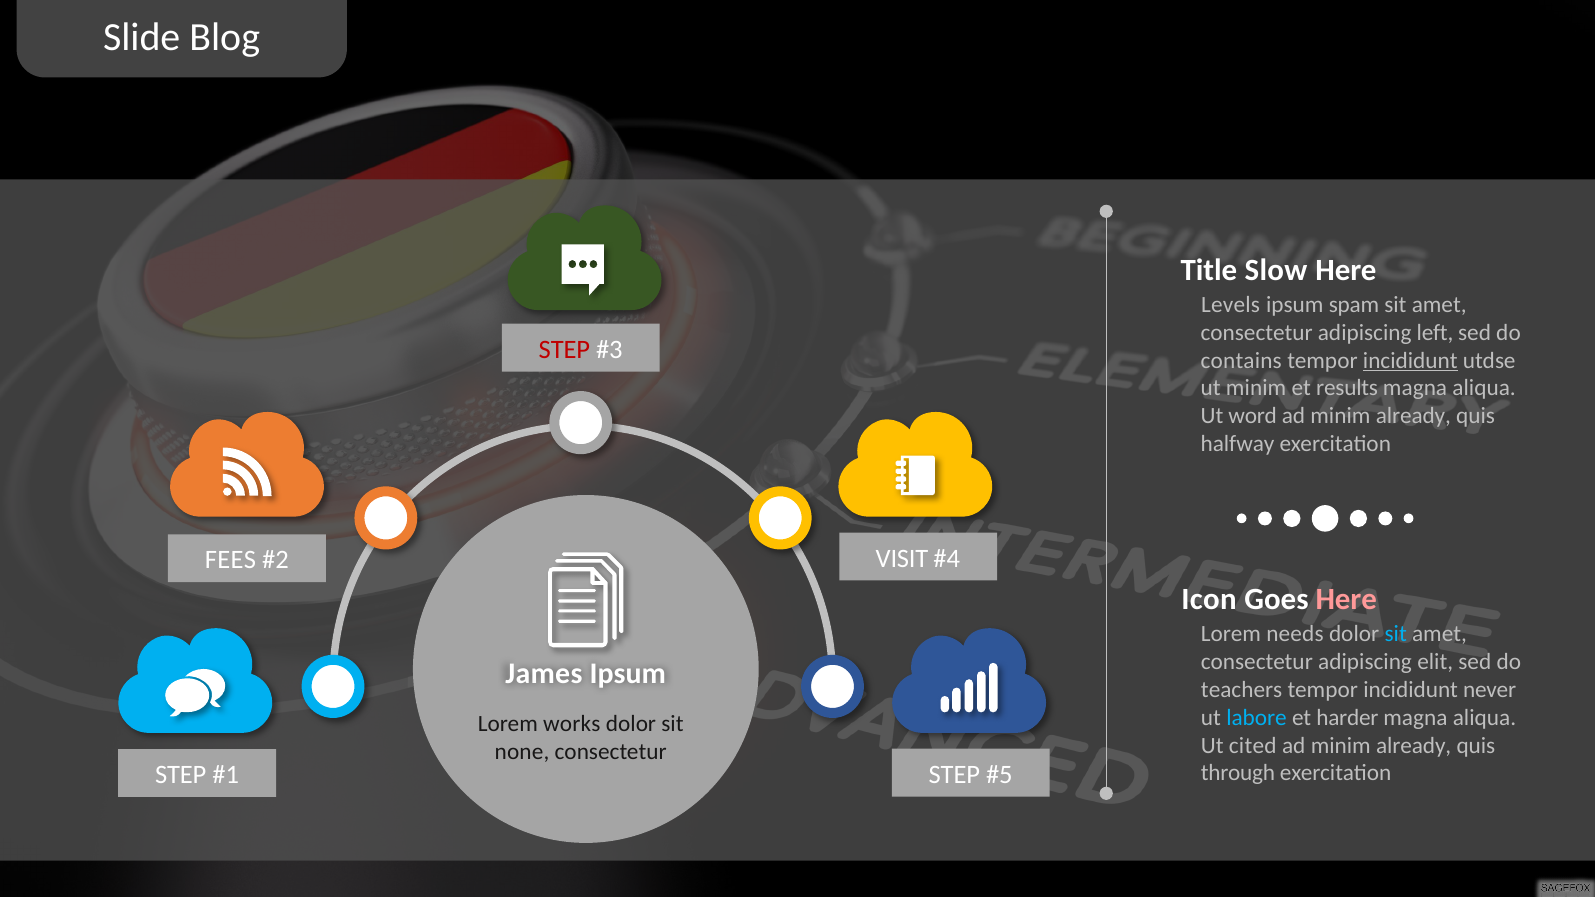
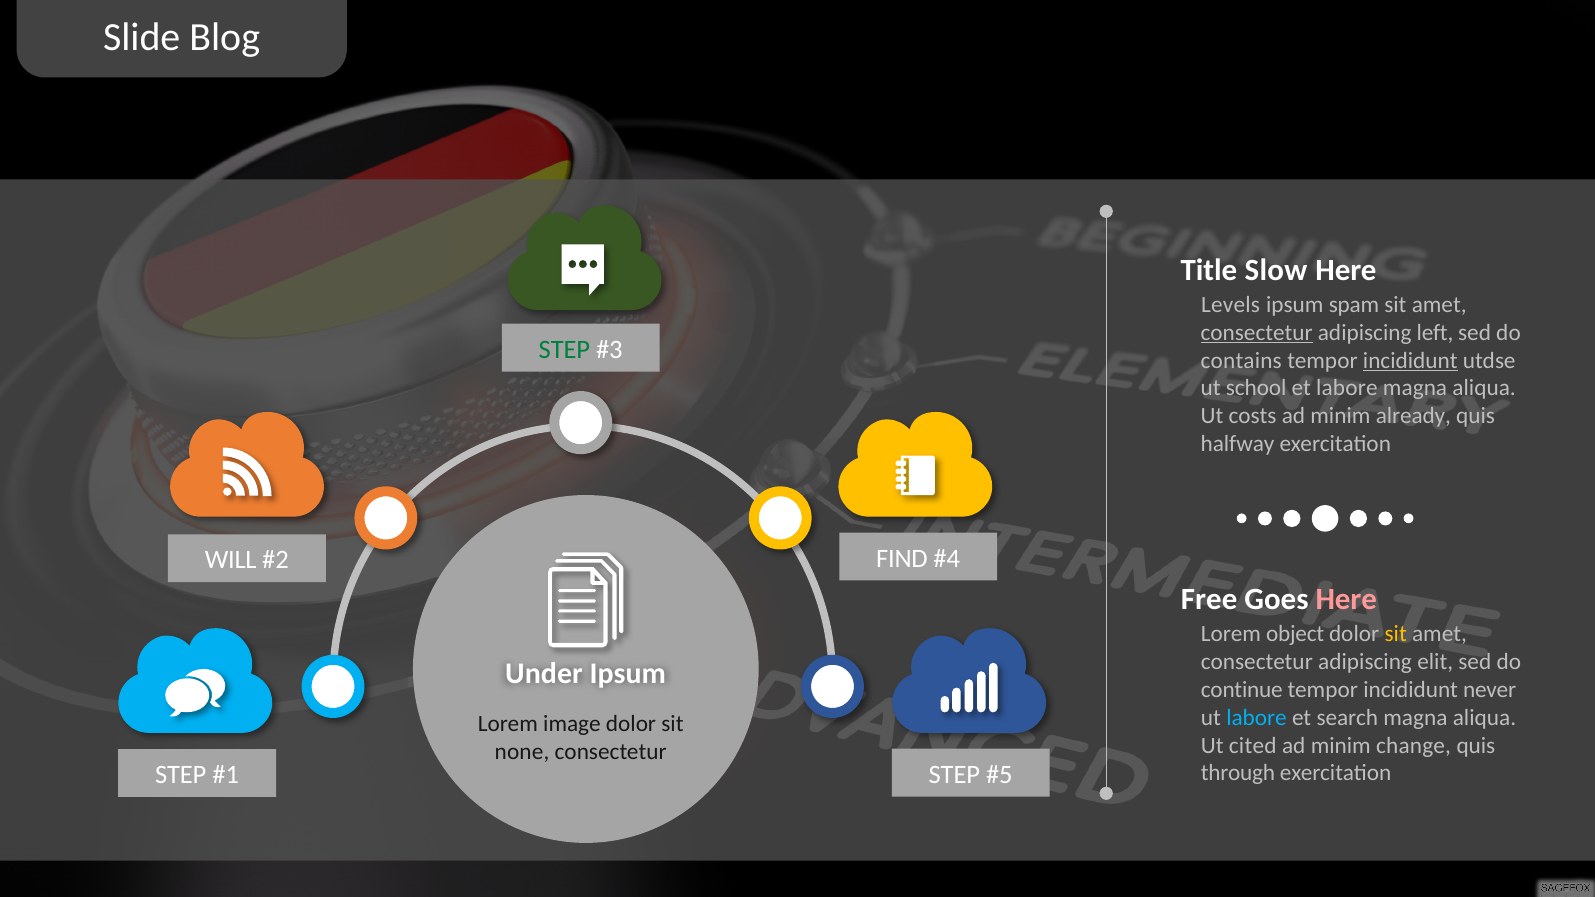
consectetur underline: none -> present (1257, 333)
STEP colour: red -> green (564, 350)
ut minim: minim -> school (1256, 388)
et results: results -> labore (1347, 388)
word: word -> costs (1253, 416)
VISIT: VISIT -> FIND (902, 559)
FEES: FEES -> WILL (231, 560)
Icon: Icon -> Free (1209, 599)
needs: needs -> object (1295, 634)
sit colour: light blue -> yellow (1396, 634)
James: James -> Under (544, 673)
teachers: teachers -> continue (1242, 690)
harder: harder -> search (1347, 718)
works: works -> image (572, 724)
already: already -> change (1414, 745)
